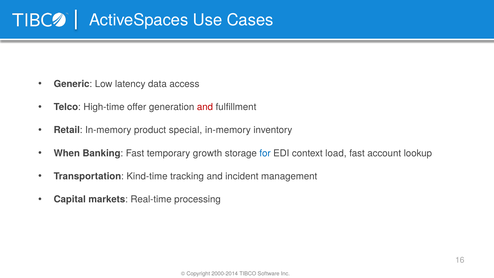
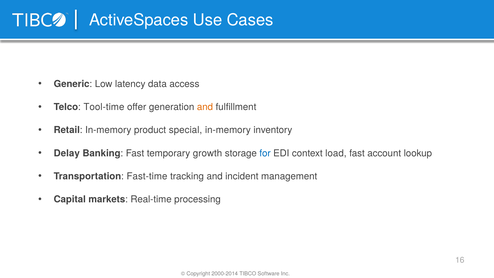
High-time: High-time -> Tool-time (104, 107)
and colour: red -> orange (205, 107)
When: When -> Delay (67, 153)
Kind-time: Kind-time -> Fast-time (147, 176)
